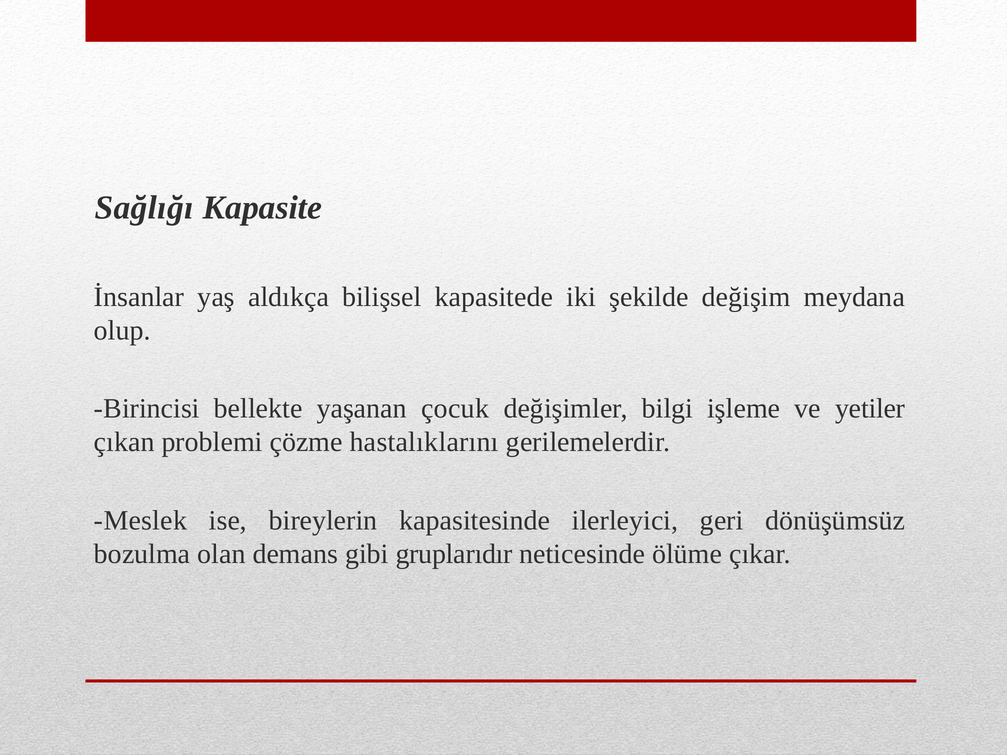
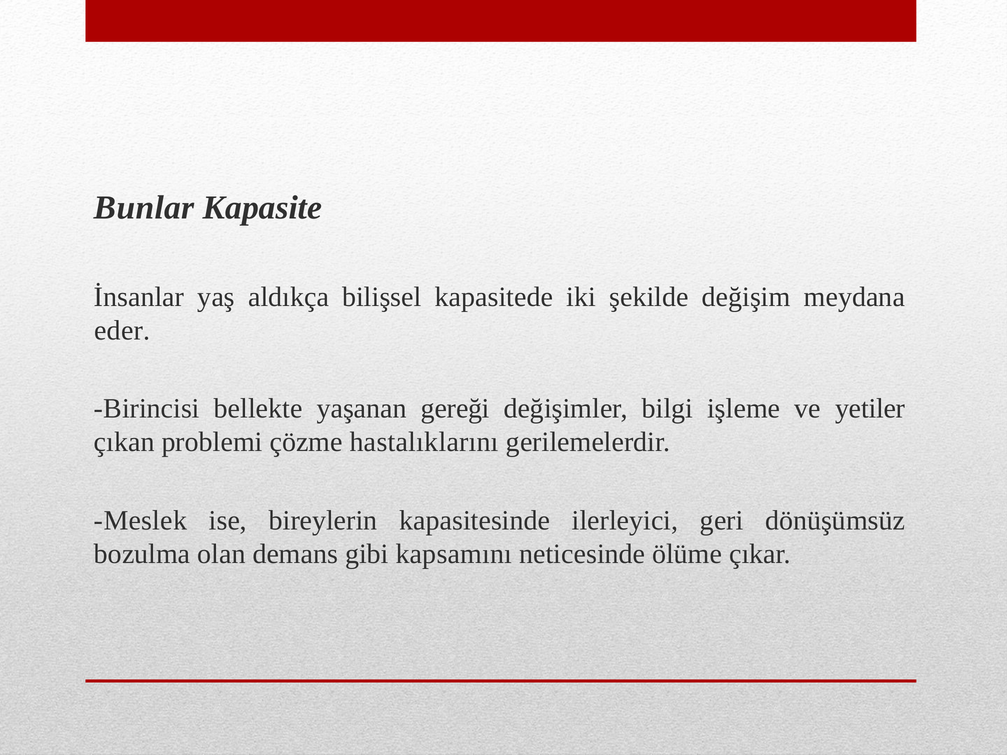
Sağlığı: Sağlığı -> Bunlar (144, 208)
olup: olup -> eder (122, 330)
çocuk: çocuk -> gereği (455, 409)
gruplarıdır: gruplarıdır -> kapsamını (454, 554)
